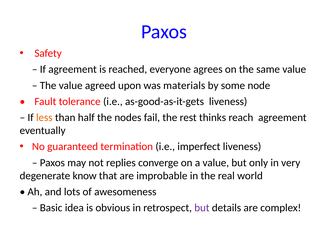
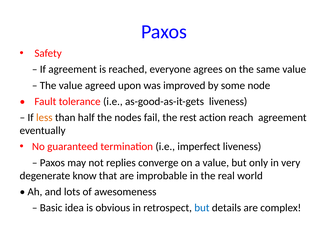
materials: materials -> improved (184, 85)
thinks: thinks -> action (213, 117)
but colour: purple -> blue (202, 208)
